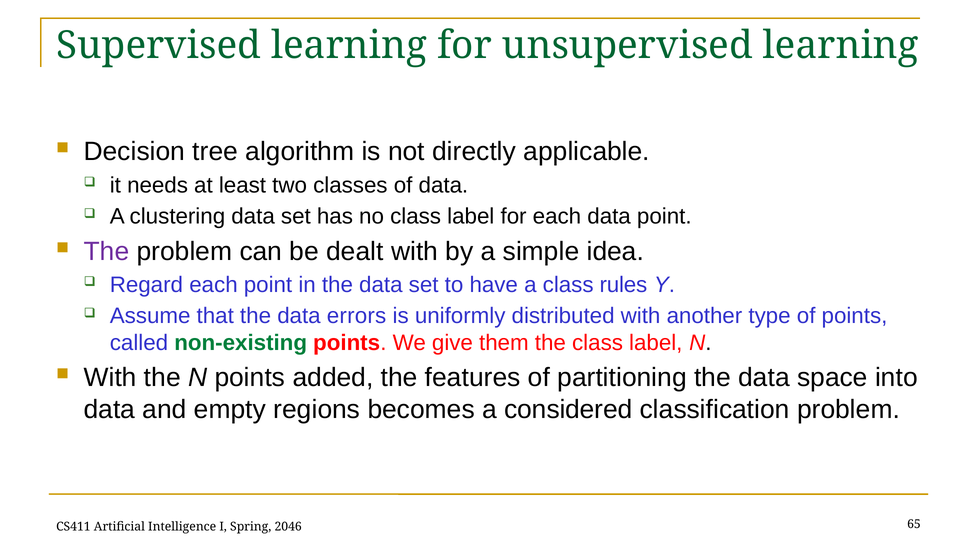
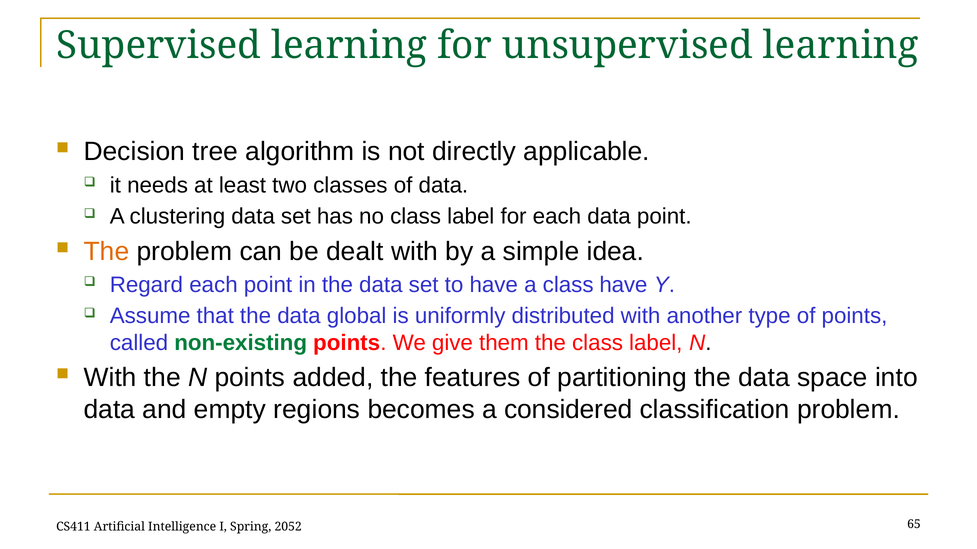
The colour: purple -> orange (106, 252)
class rules: rules -> have (623, 285)
errors: errors -> global (357, 316)
2046: 2046 -> 2052 (288, 527)
